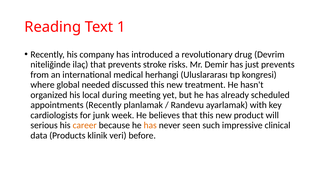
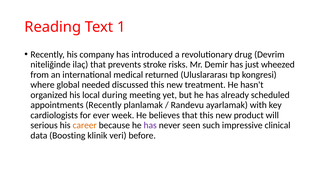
just prevents: prevents -> wheezed (278, 64)
herhangi: herhangi -> returned (162, 74)
junk: junk -> ever (101, 115)
has colour: orange -> purple (150, 125)
Products: Products -> Boosting (67, 135)
